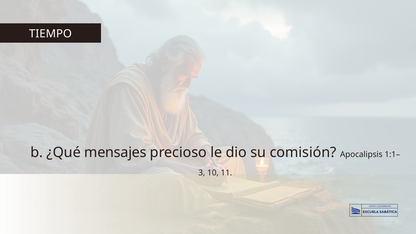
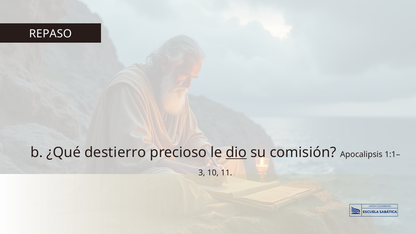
TIEMPO: TIEMPO -> REPASO (50, 34)
mensajes: mensajes -> destierro (115, 153)
dio underline: none -> present (236, 153)
